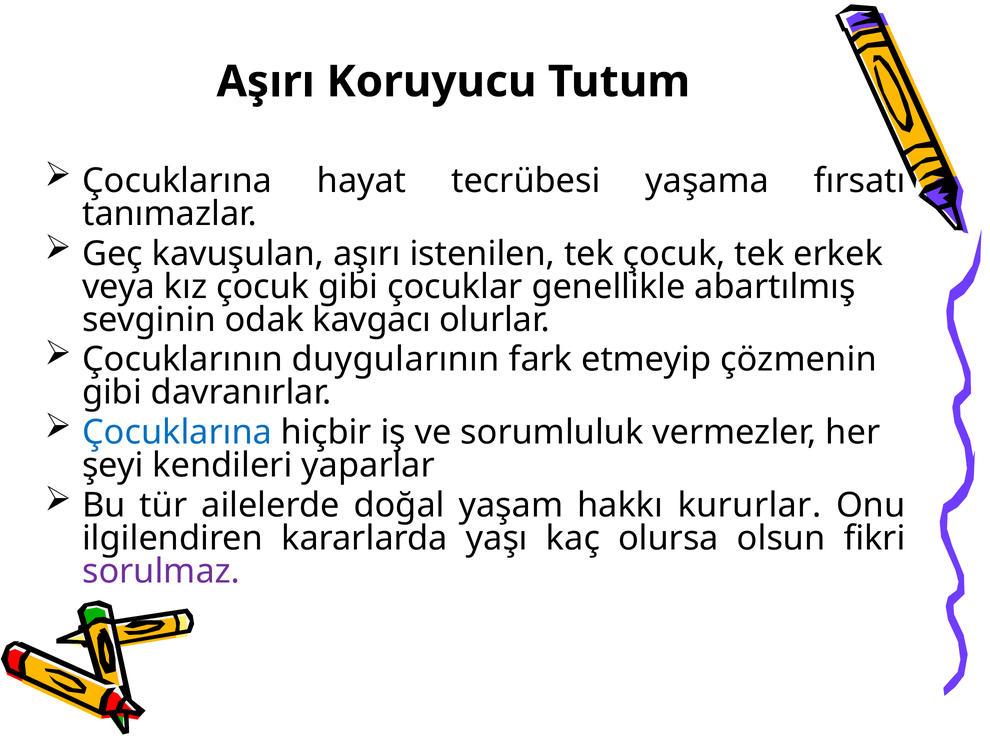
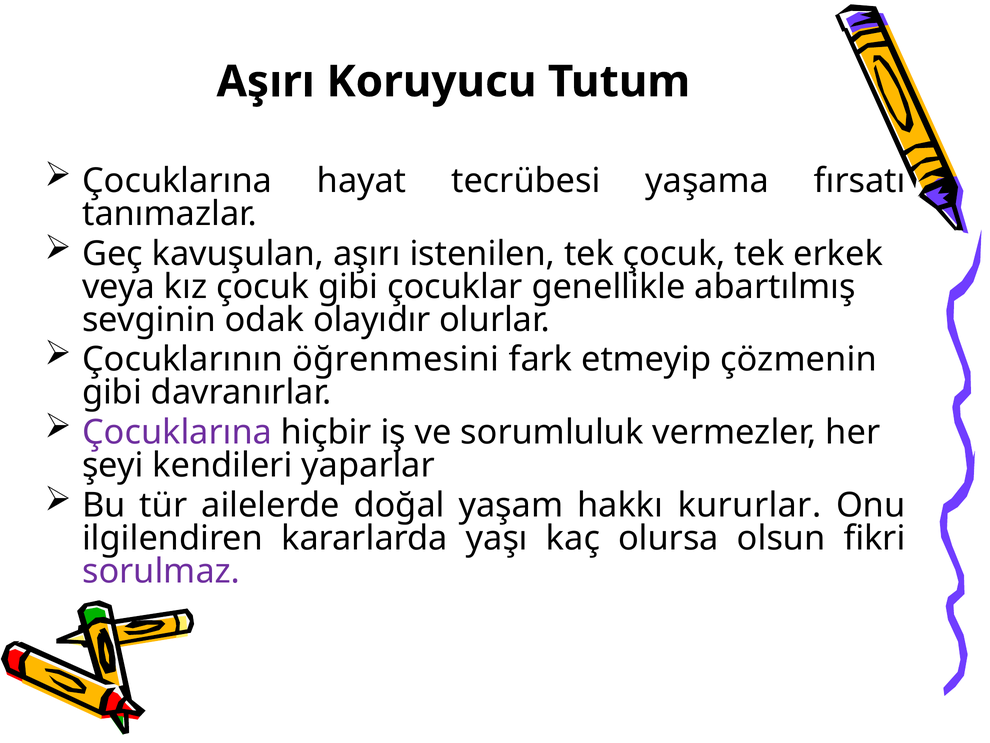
kavgacı: kavgacı -> olayıdır (372, 319)
duygularının: duygularının -> öğrenmesini (396, 359)
Çocuklarına colour: blue -> purple (177, 432)
